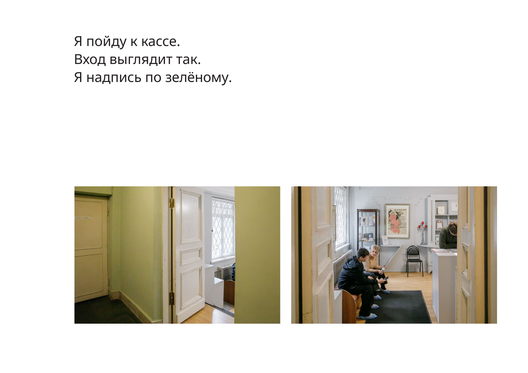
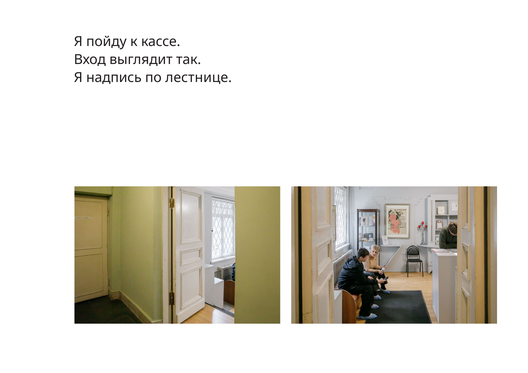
зелёному: зелёному -> лестнице (199, 78)
